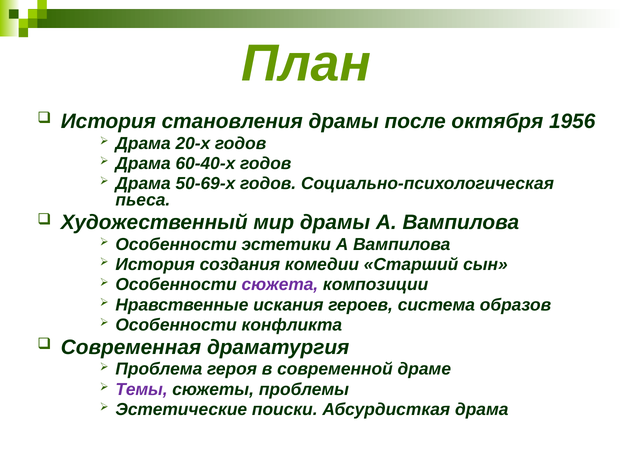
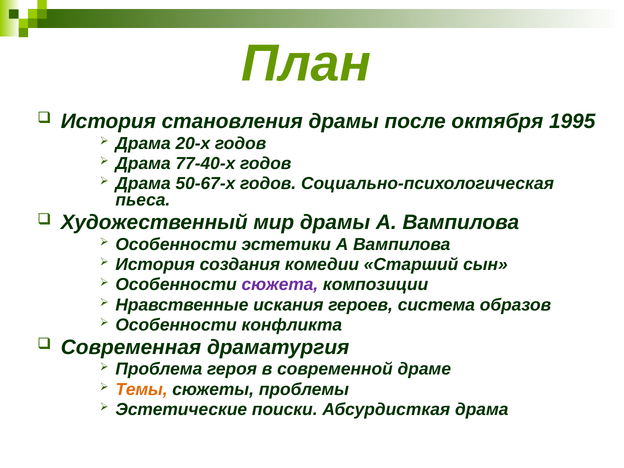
1956: 1956 -> 1995 (572, 121)
60-40-х: 60-40-х -> 77-40-х (205, 163)
50-69-х: 50-69-х -> 50-67-х (205, 184)
Темы colour: purple -> orange (142, 389)
